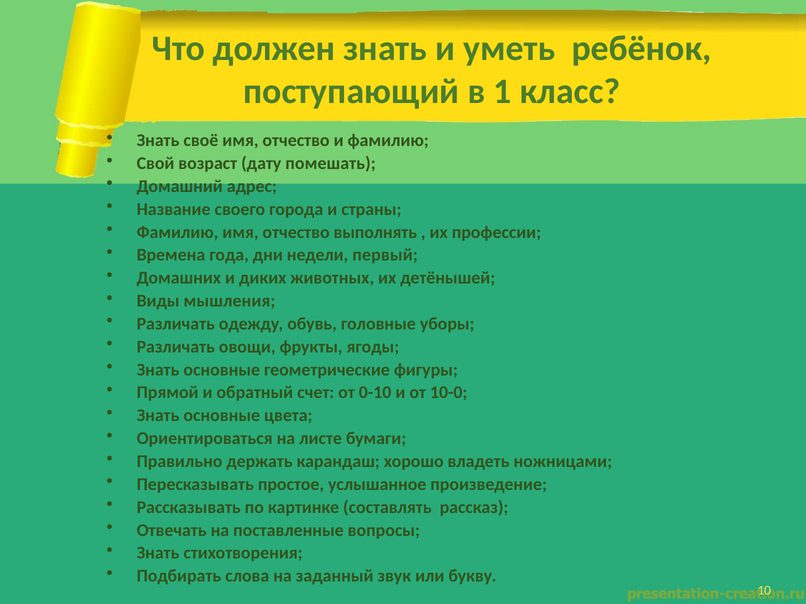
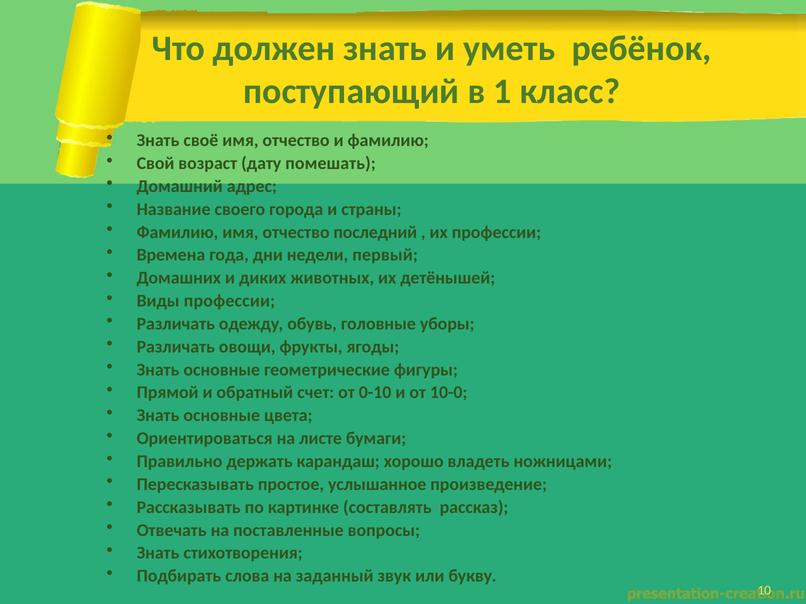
выполнять: выполнять -> последний (375, 232)
Виды мышления: мышления -> профессии (229, 301)
